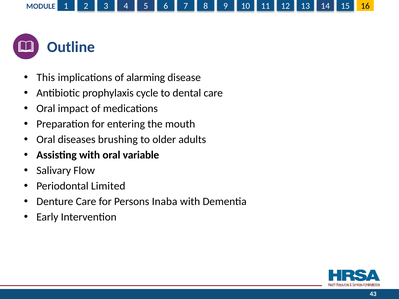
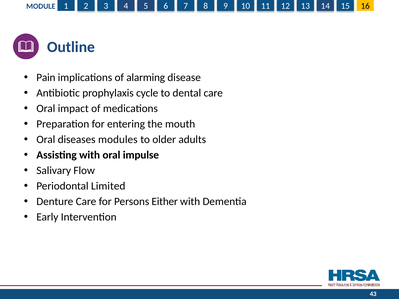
This: This -> Pain (46, 78)
brushing: brushing -> modules (118, 140)
variable: variable -> impulse (141, 155)
Inaba: Inaba -> Either (165, 202)
